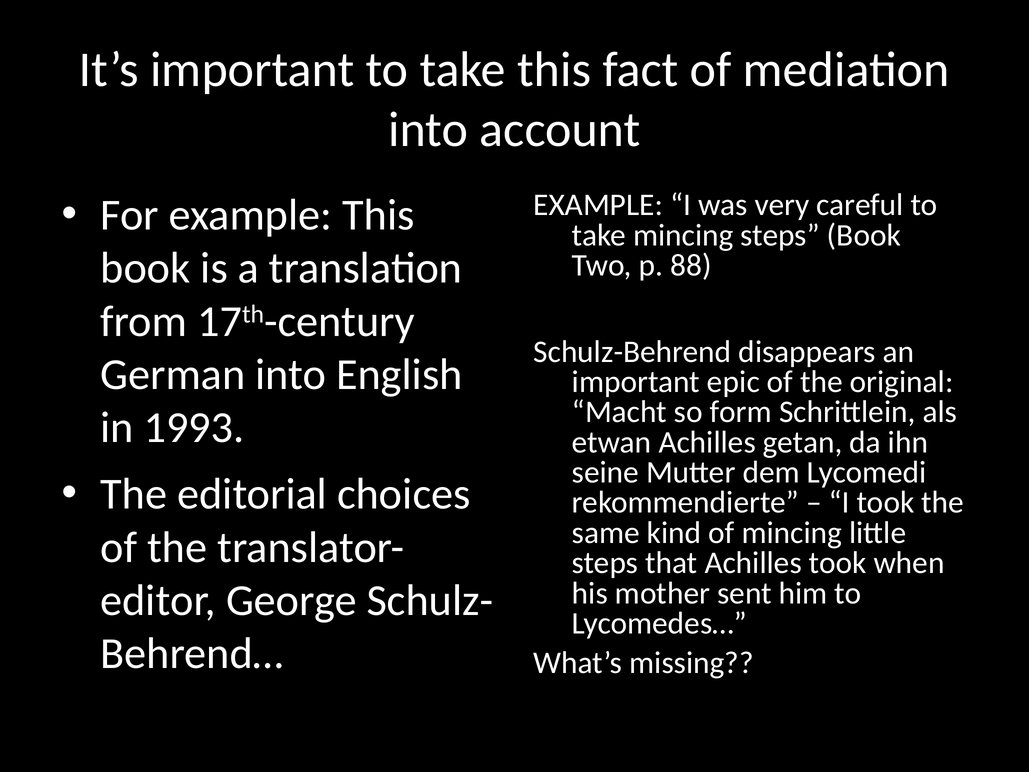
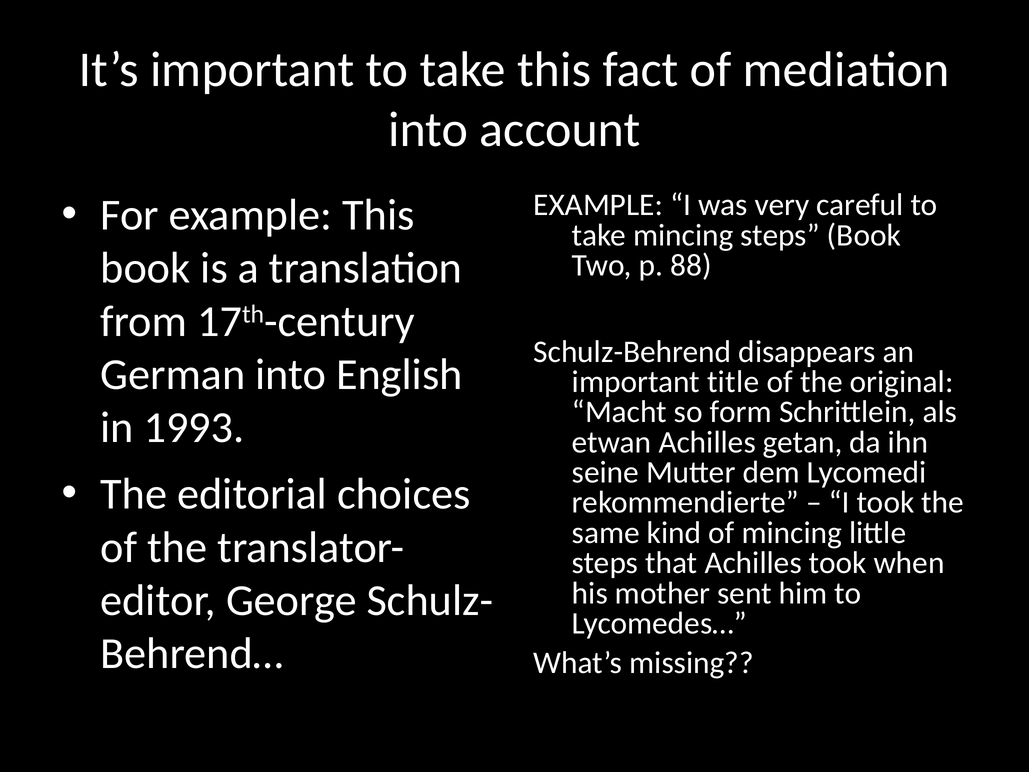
epic: epic -> title (733, 382)
